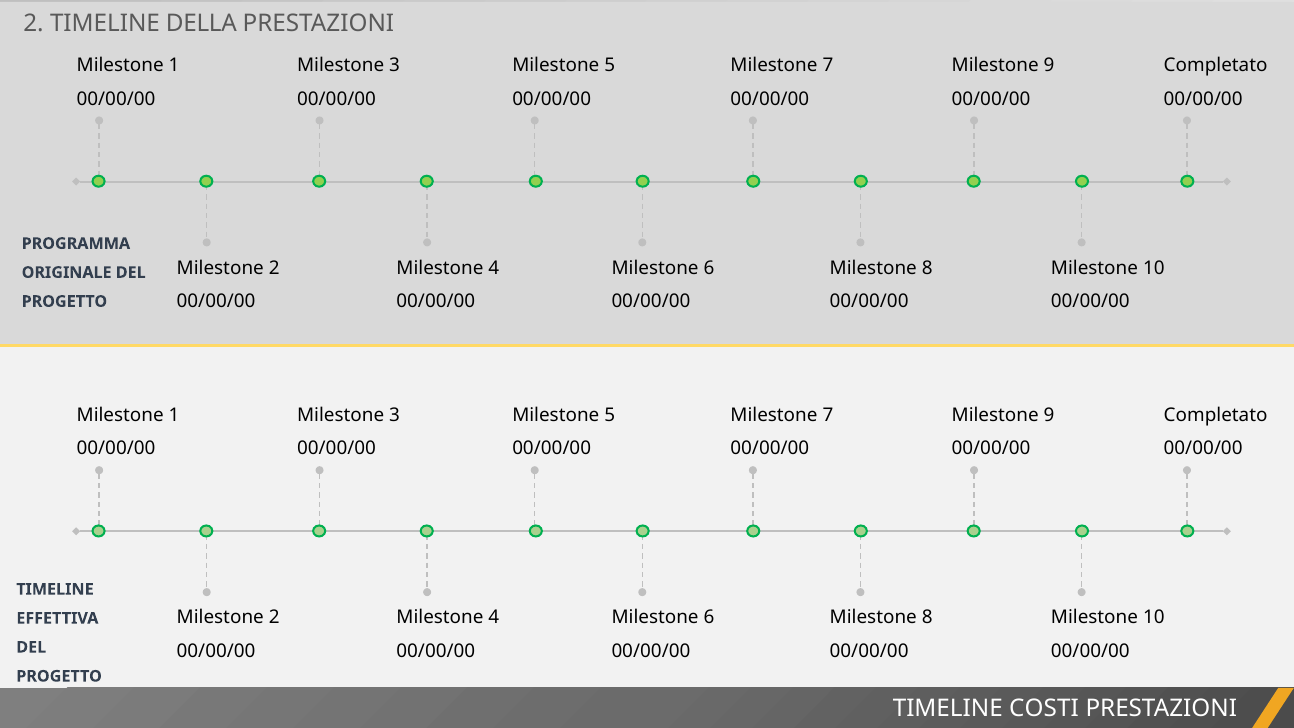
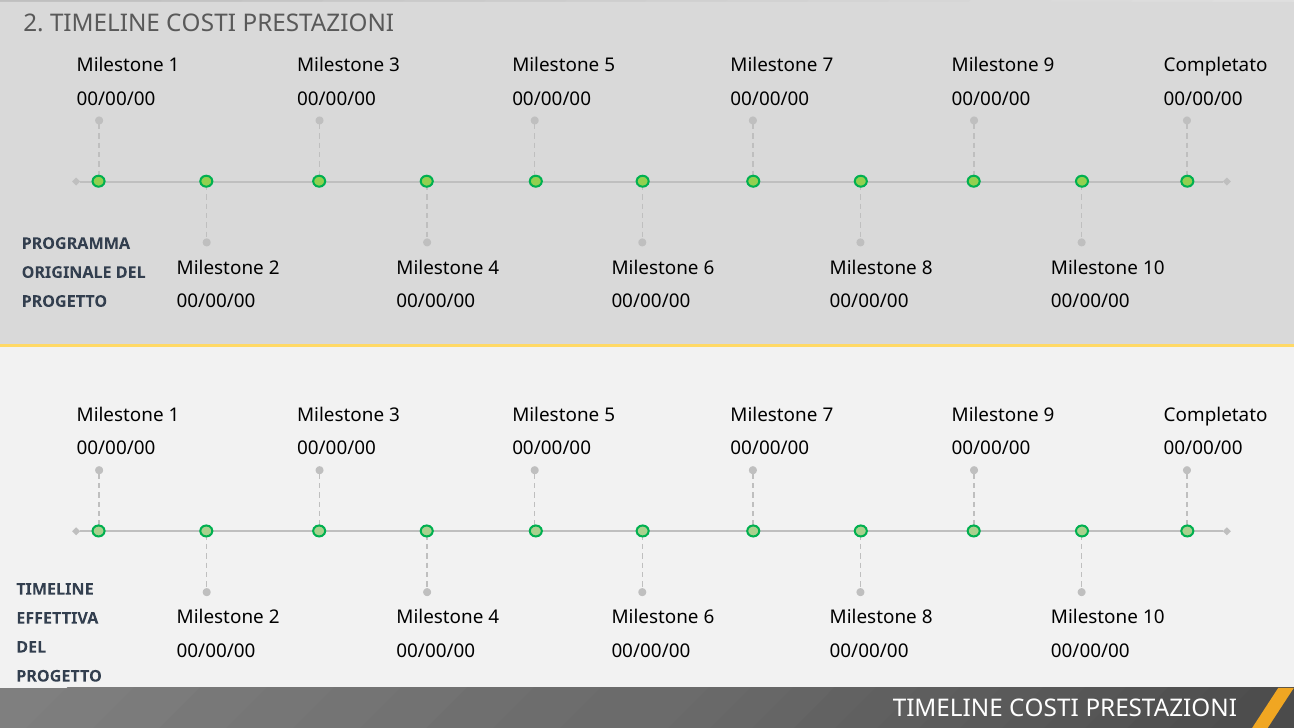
2 TIMELINE DELLA: DELLA -> COSTI (201, 24)
